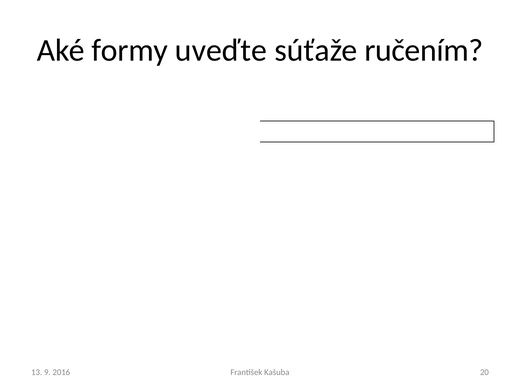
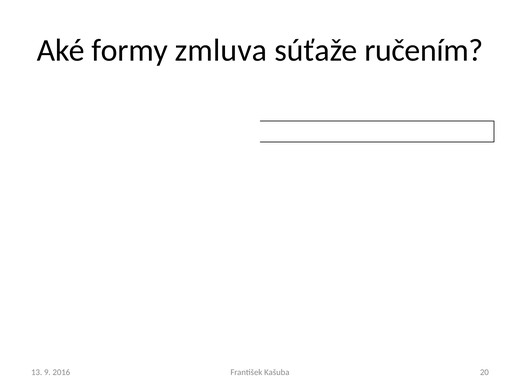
uveďte: uveďte -> zmluva (221, 50)
